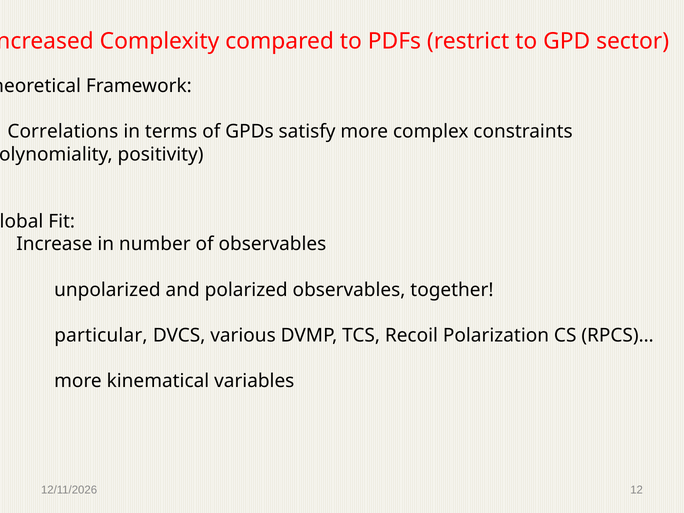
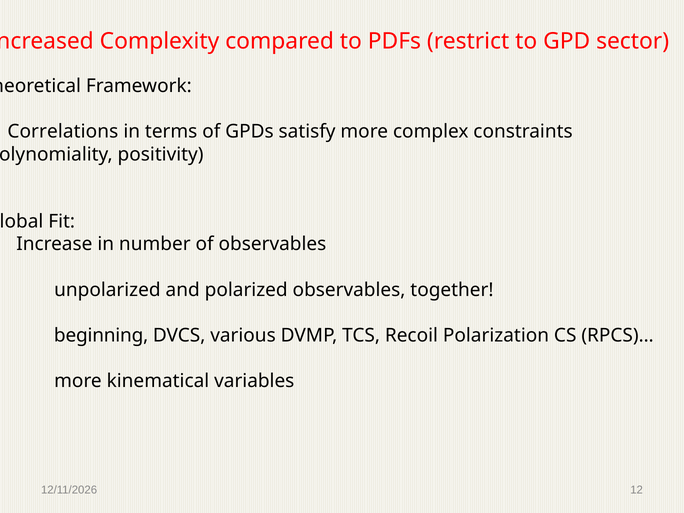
particular: particular -> beginning (101, 335)
